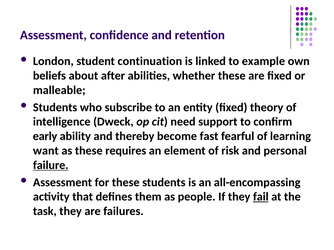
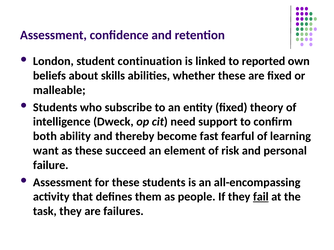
example: example -> reported (264, 61)
after: after -> skills (113, 76)
early: early -> both (45, 136)
requires: requires -> succeed (126, 151)
failure underline: present -> none (51, 165)
